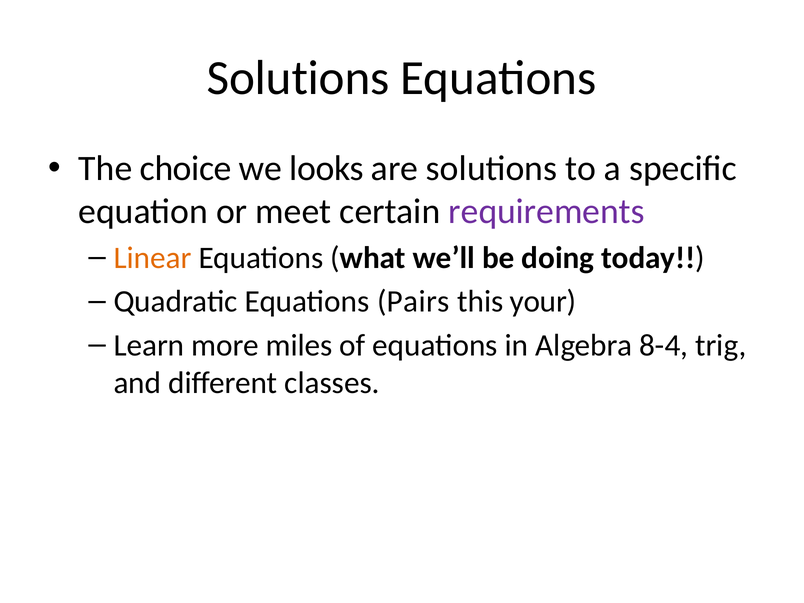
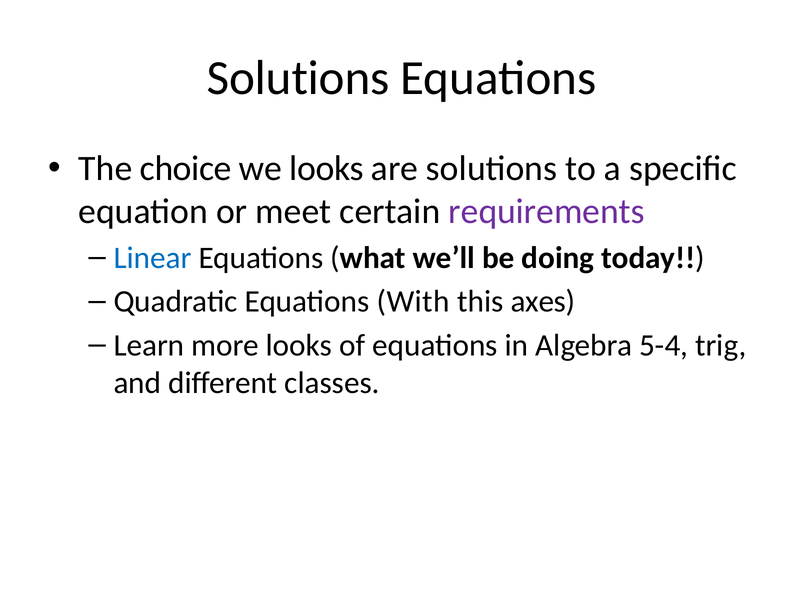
Linear colour: orange -> blue (153, 258)
Pairs: Pairs -> With (413, 302)
your: your -> axes (543, 302)
more miles: miles -> looks (299, 345)
8-4: 8-4 -> 5-4 (664, 345)
